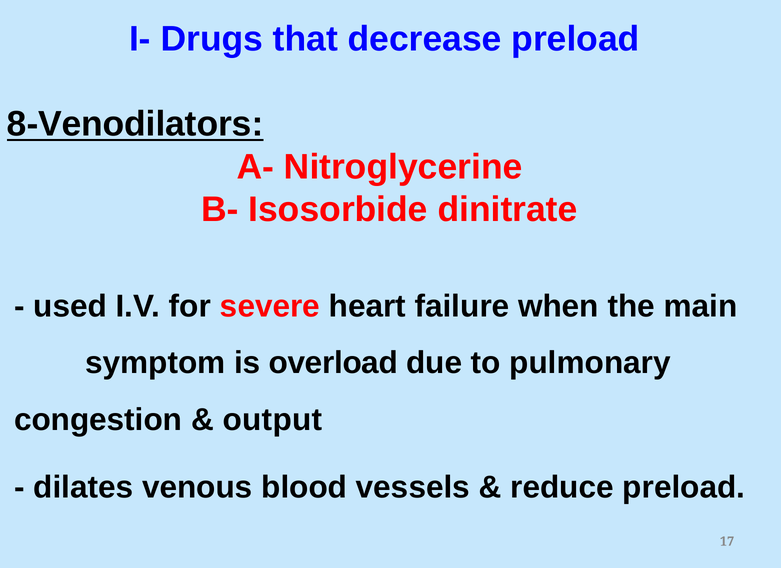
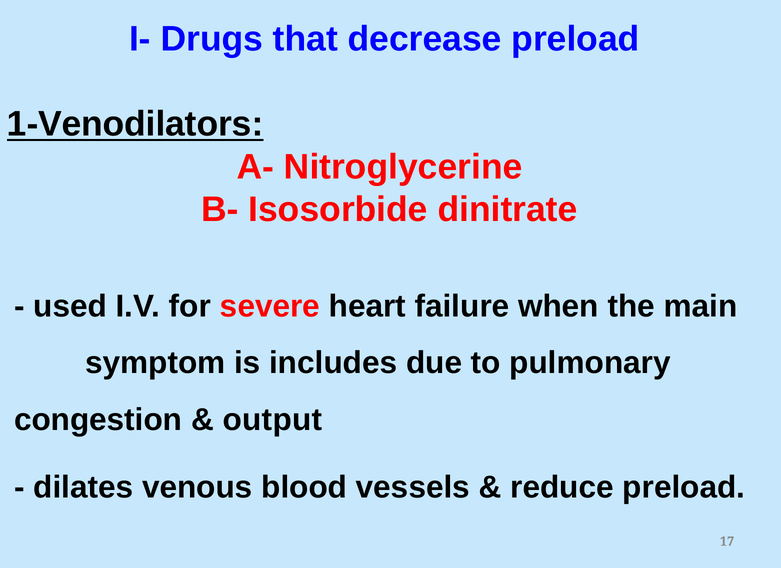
8-Venodilators: 8-Venodilators -> 1-Venodilators (135, 124)
overload: overload -> includes (333, 363)
